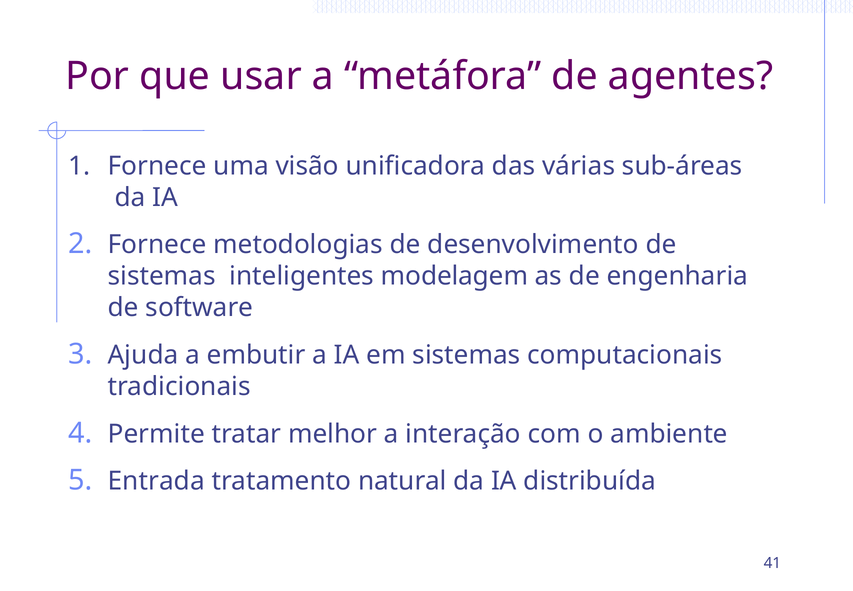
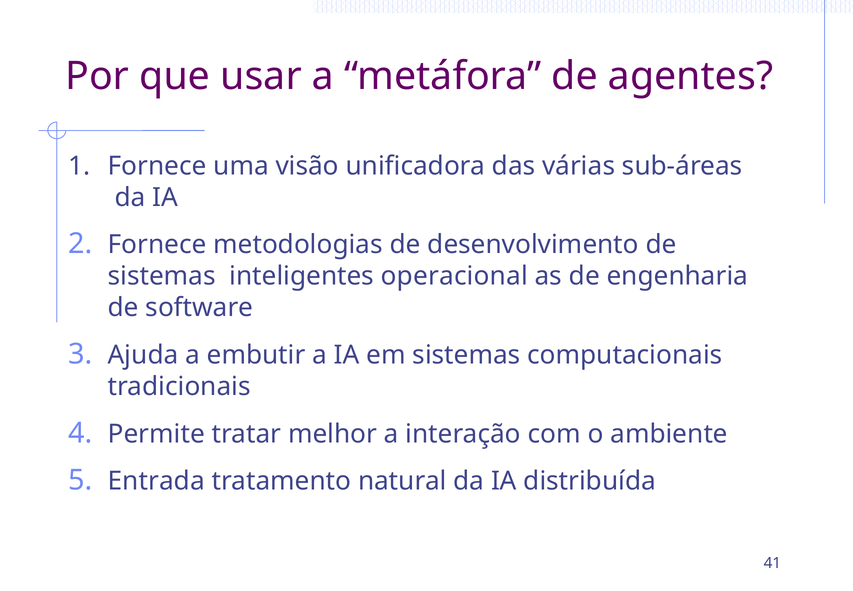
modelagem: modelagem -> operacional (454, 276)
